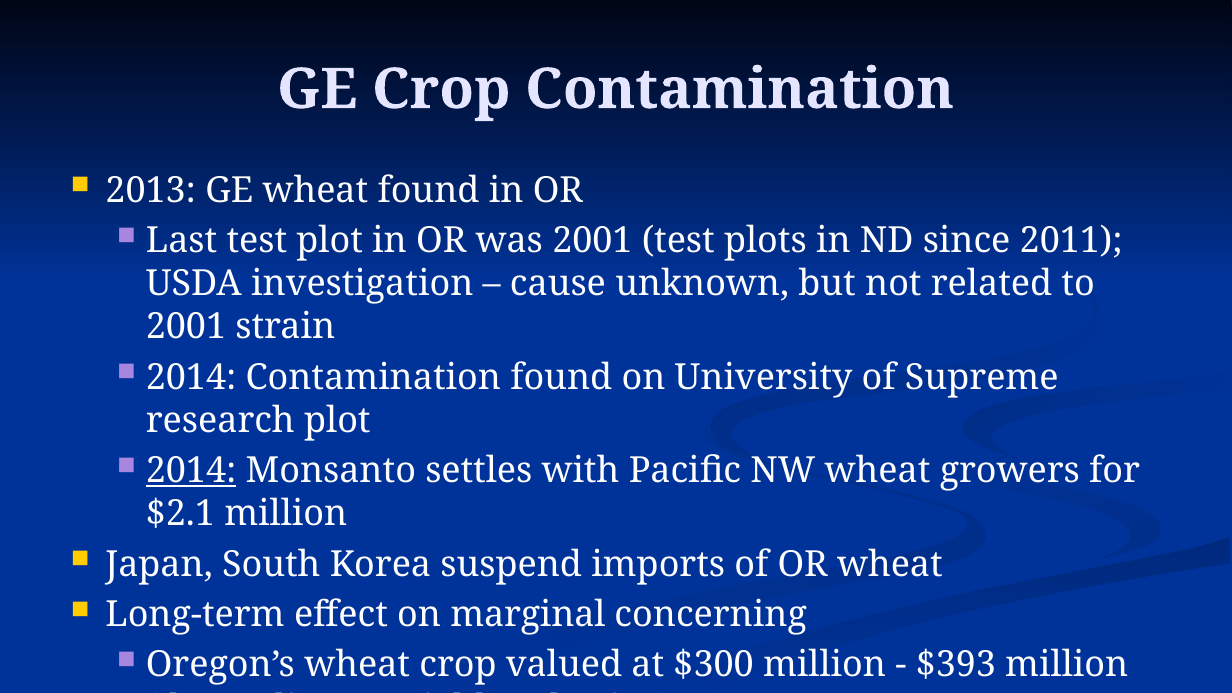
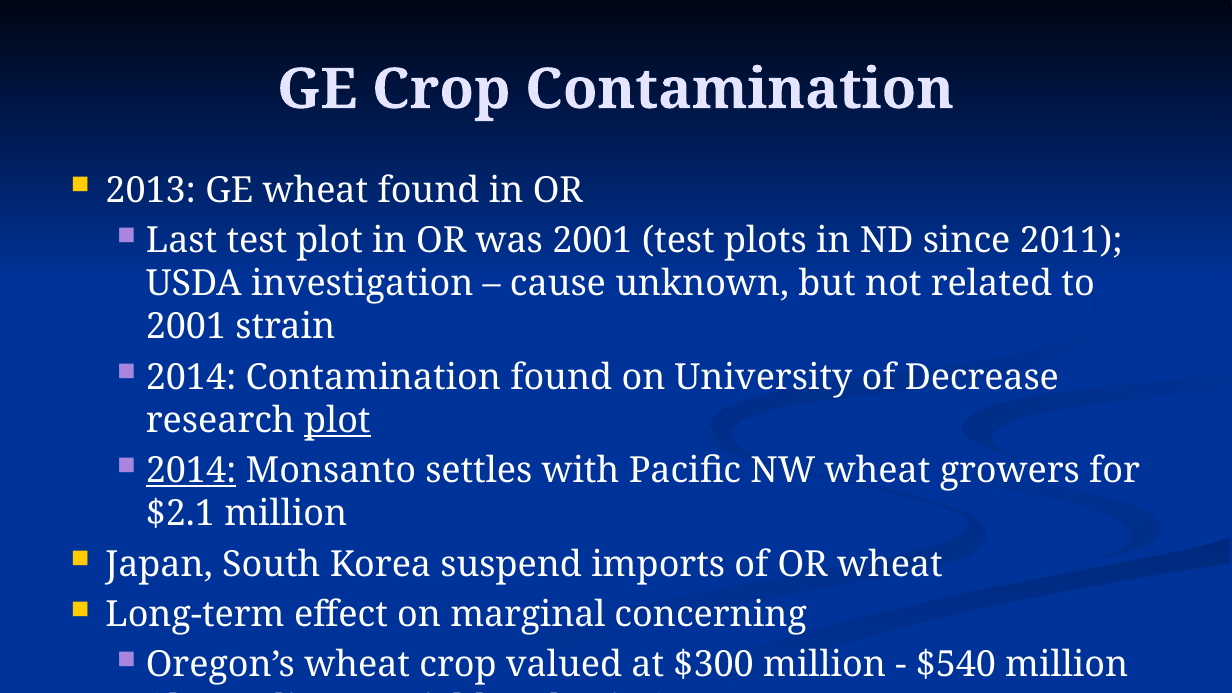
Supreme: Supreme -> Decrease (982, 377)
plot underline: none -> present (337, 421)
$393: $393 -> $540 (956, 665)
